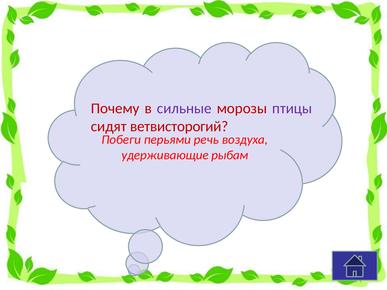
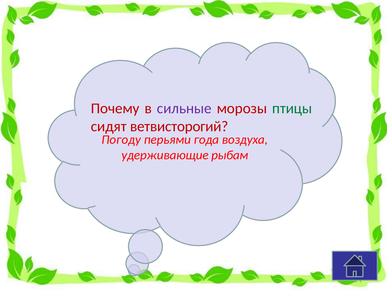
птицы colour: purple -> green (292, 108)
Побеги: Побеги -> Погоду (121, 140)
речь: речь -> года (206, 140)
